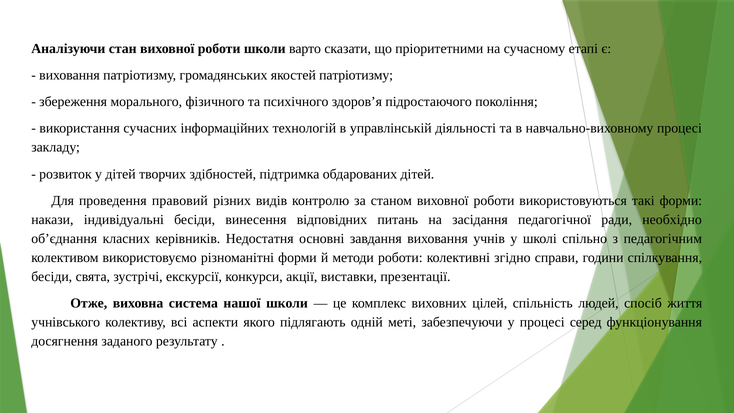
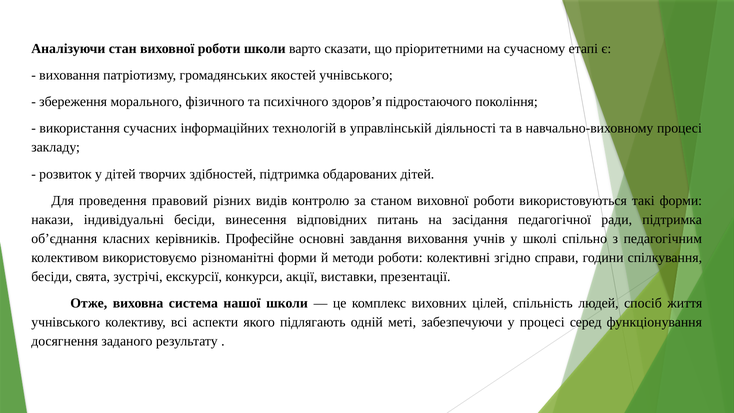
якостей патріотизму: патріотизму -> учнівського (356, 75)
ради необхідно: необхідно -> підтримка (672, 220)
Недостатня: Недостатня -> Професійне (260, 239)
